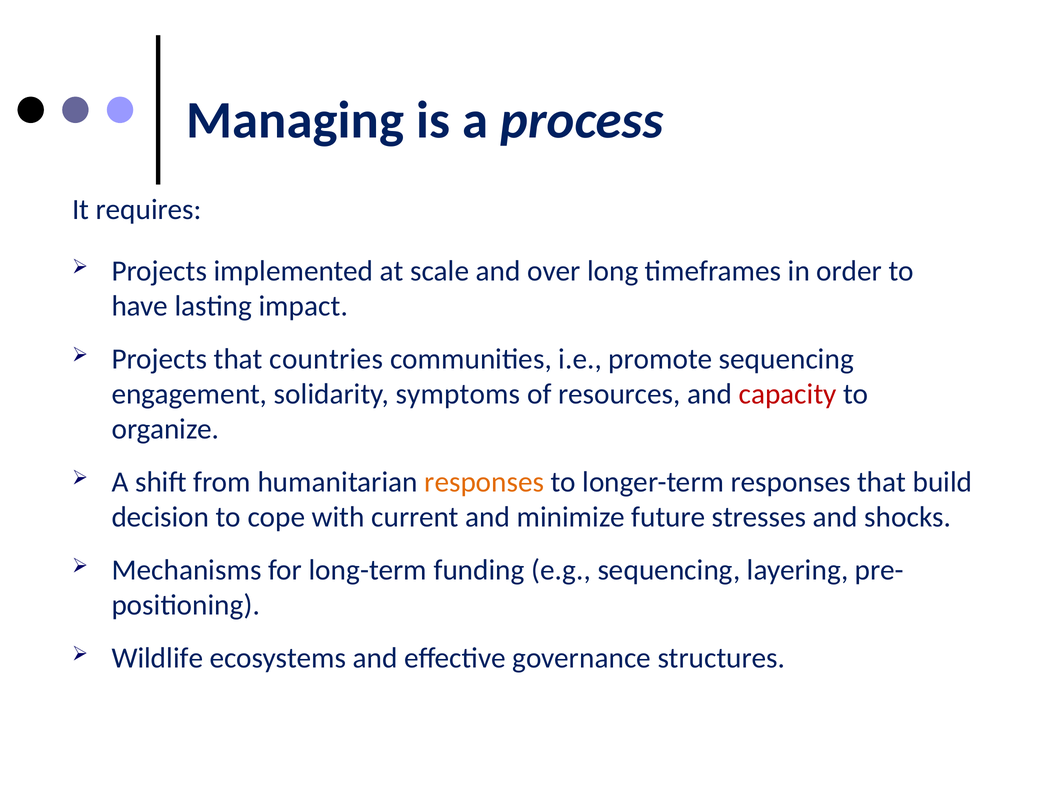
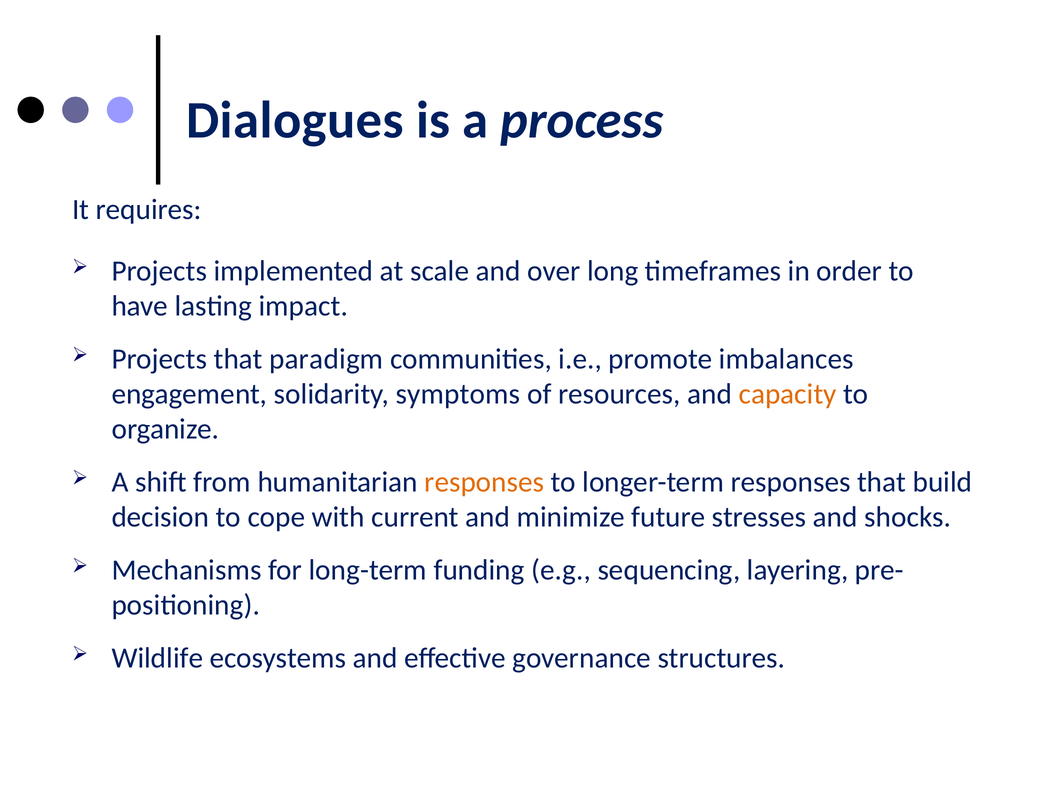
Managing: Managing -> Dialogues (295, 120)
countries: countries -> paradigm (326, 359)
promote sequencing: sequencing -> imbalances (786, 359)
capacity colour: red -> orange (788, 394)
